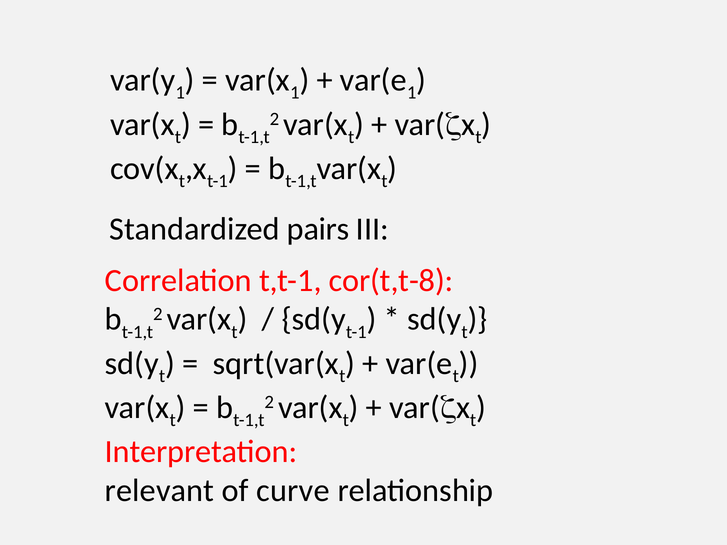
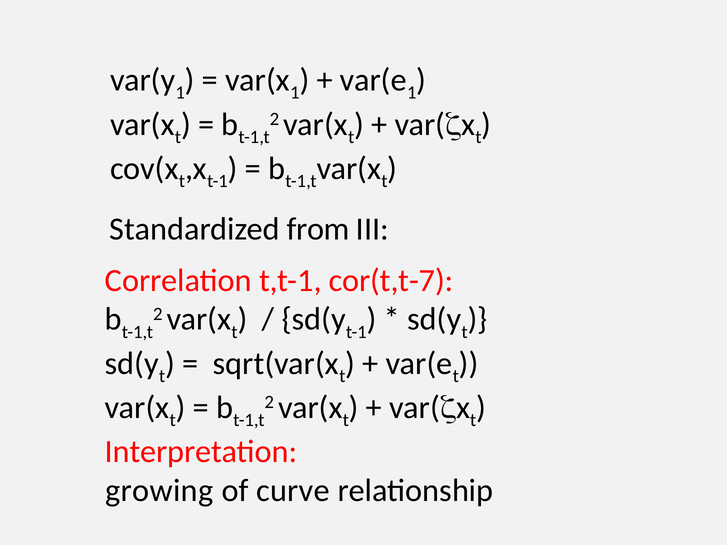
pairs: pairs -> from (318, 229)
cor(t,t-8: cor(t,t-8 -> cor(t,t-7 (391, 281)
relevant: relevant -> growing (159, 491)
